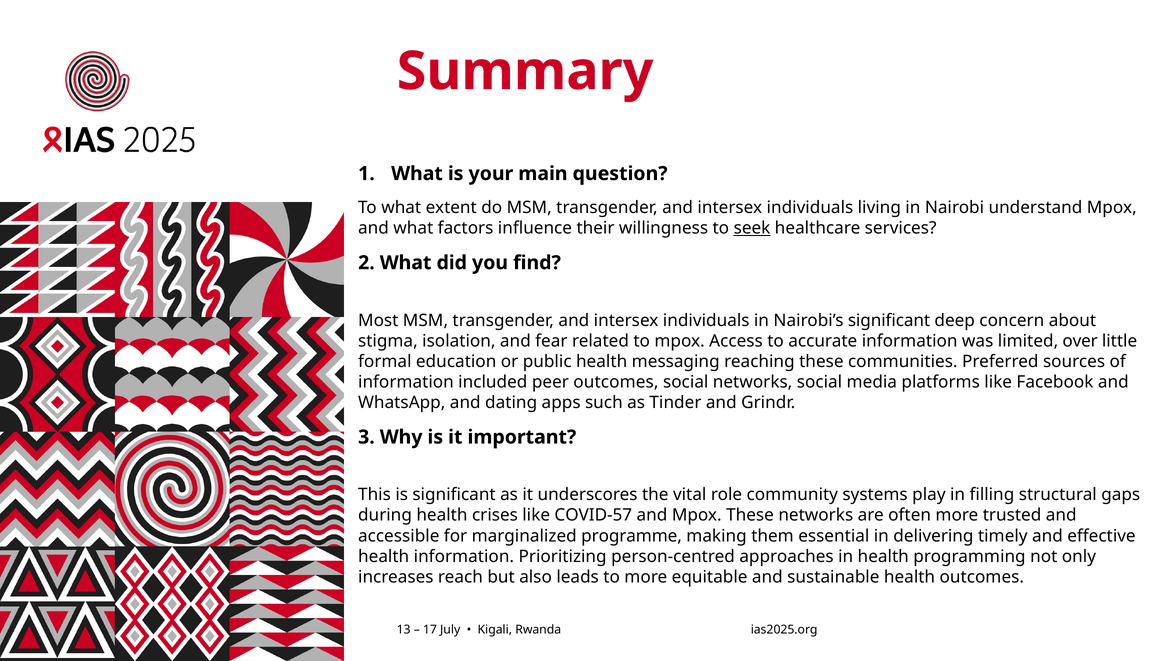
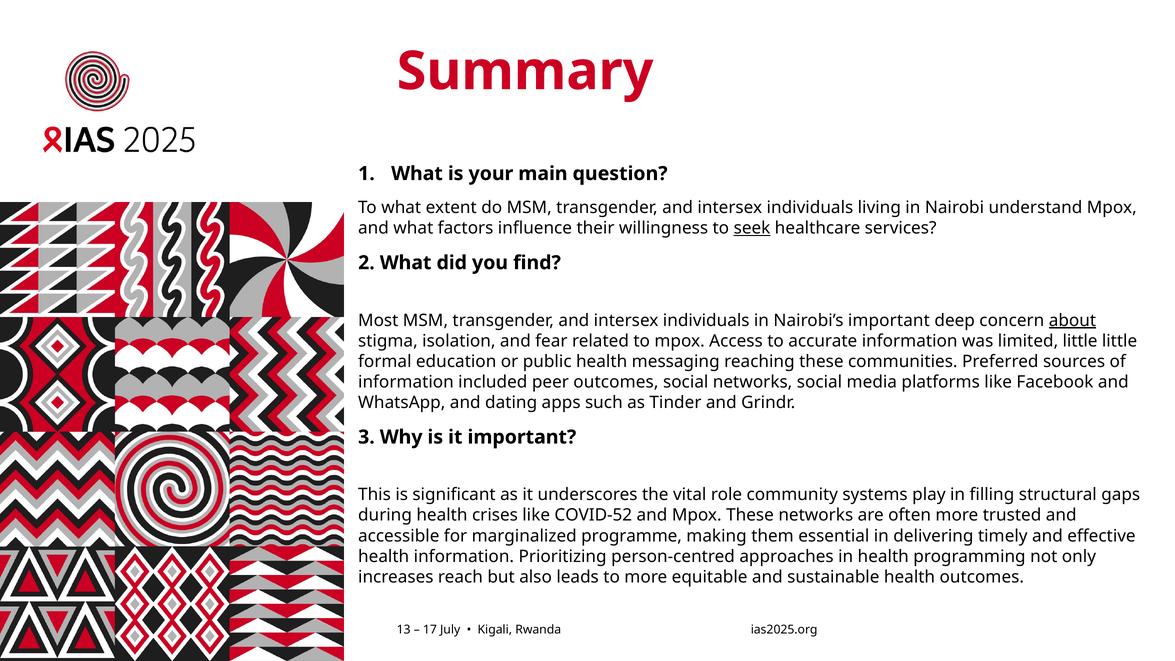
Nairobi’s significant: significant -> important (889, 320)
about underline: none -> present (1072, 320)
limited over: over -> little (1080, 341)
COVID-57: COVID-57 -> COVID-52 (593, 515)
